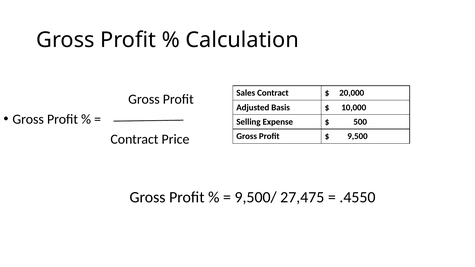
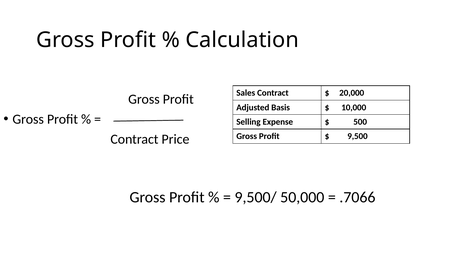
27,475: 27,475 -> 50,000 (302, 197)
.4550: .4550 -> .7066 (357, 197)
